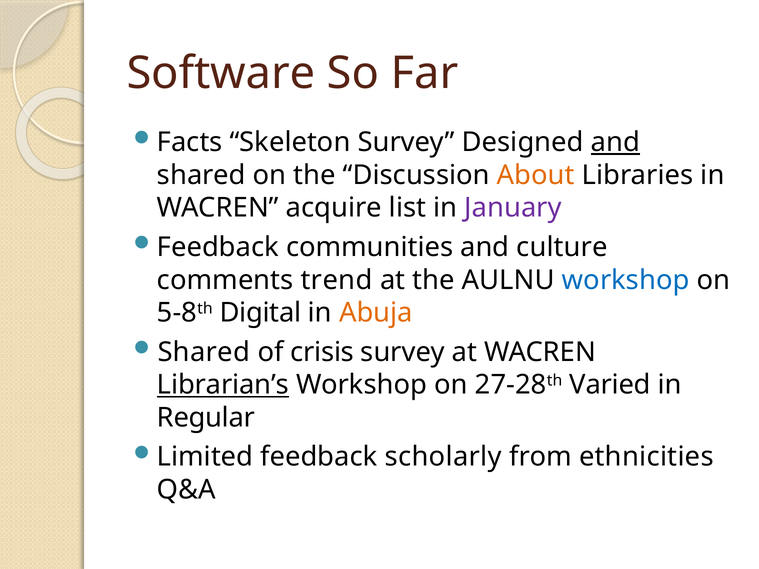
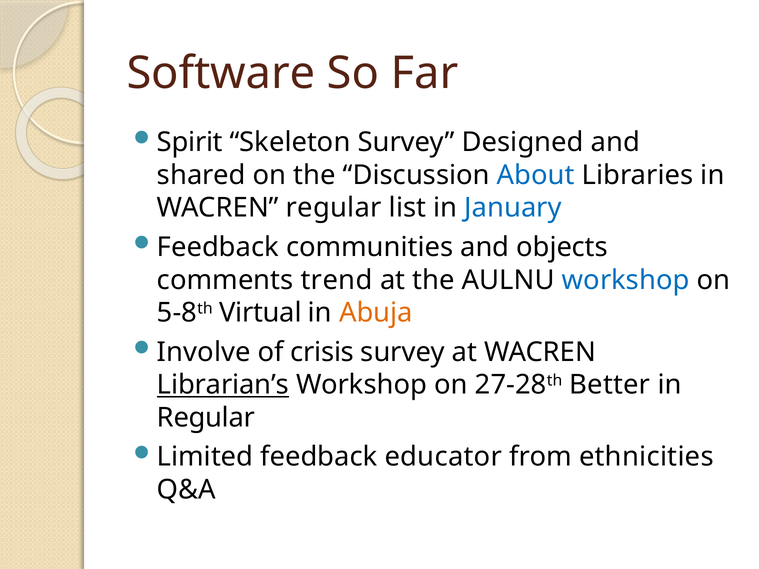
Facts: Facts -> Spirit (190, 142)
and underline: present -> none (615, 142)
About colour: orange -> blue (536, 175)
WACREN acquire: acquire -> regular (334, 208)
January colour: purple -> blue (513, 208)
culture: culture -> objects (562, 247)
Digital: Digital -> Virtual (260, 313)
Shared: Shared -> Involve (204, 352)
Varied: Varied -> Better (610, 385)
scholarly: scholarly -> educator (443, 457)
